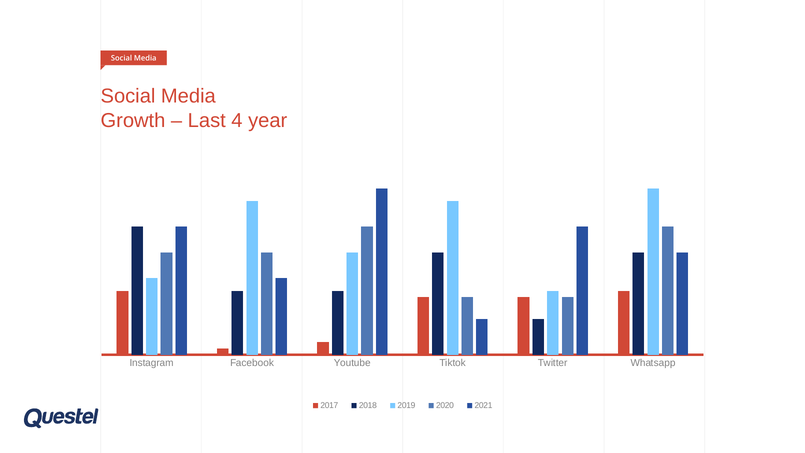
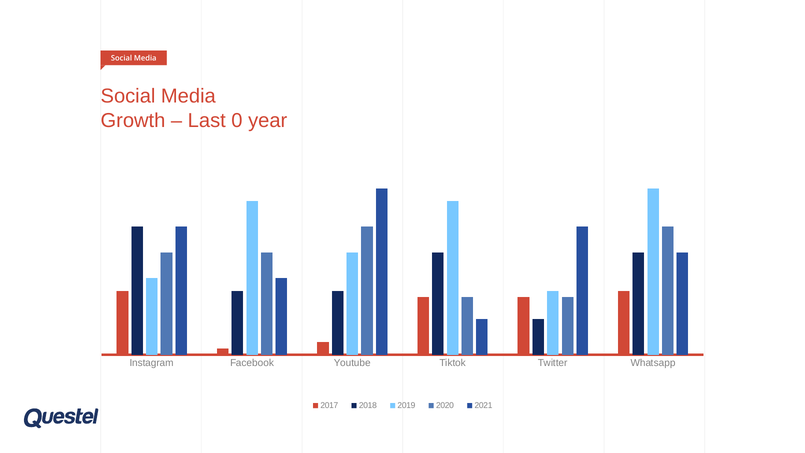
4: 4 -> 0 (237, 120)
